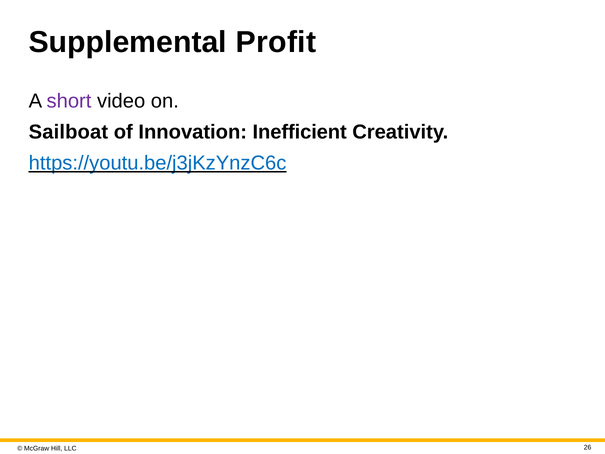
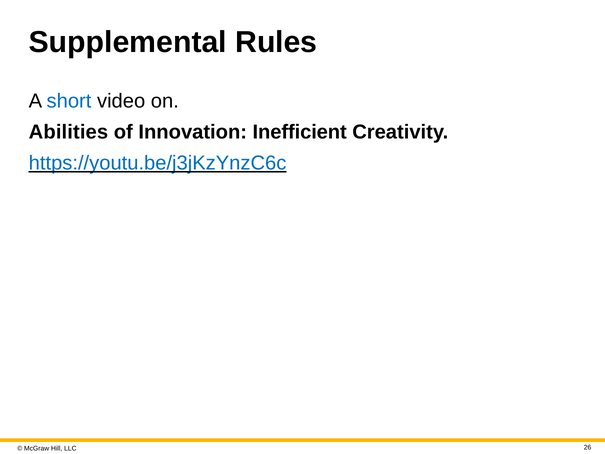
Profit: Profit -> Rules (276, 42)
short colour: purple -> blue (69, 101)
Sailboat: Sailboat -> Abilities (68, 132)
